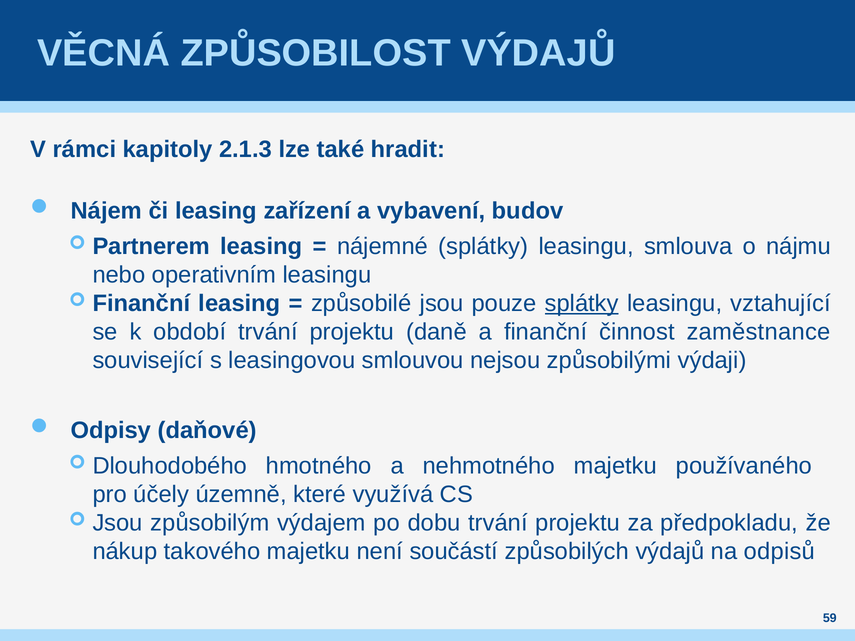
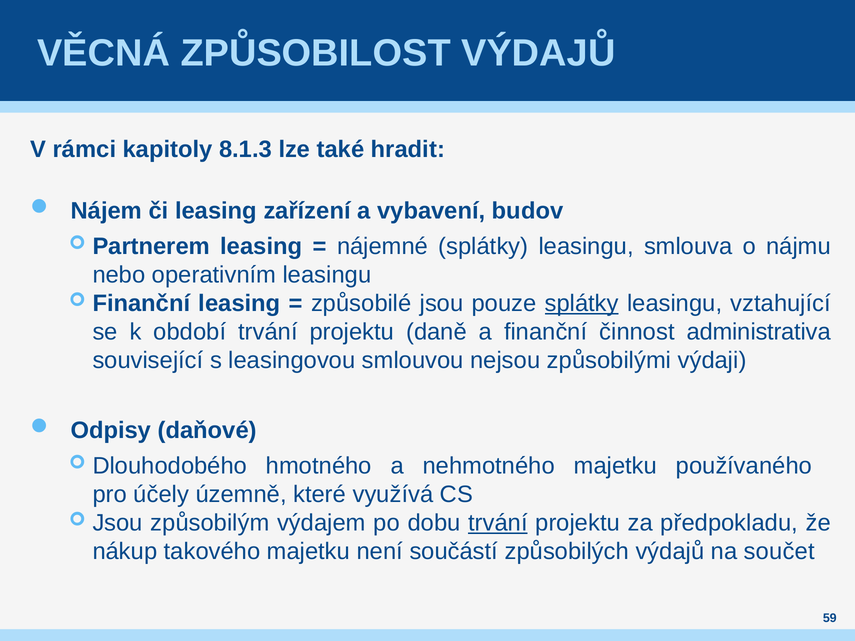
2.1.3: 2.1.3 -> 8.1.3 (246, 149)
zaměstnance: zaměstnance -> administrativa (759, 332)
trvání underline: none -> present (498, 523)
odpisů: odpisů -> součet (779, 552)
